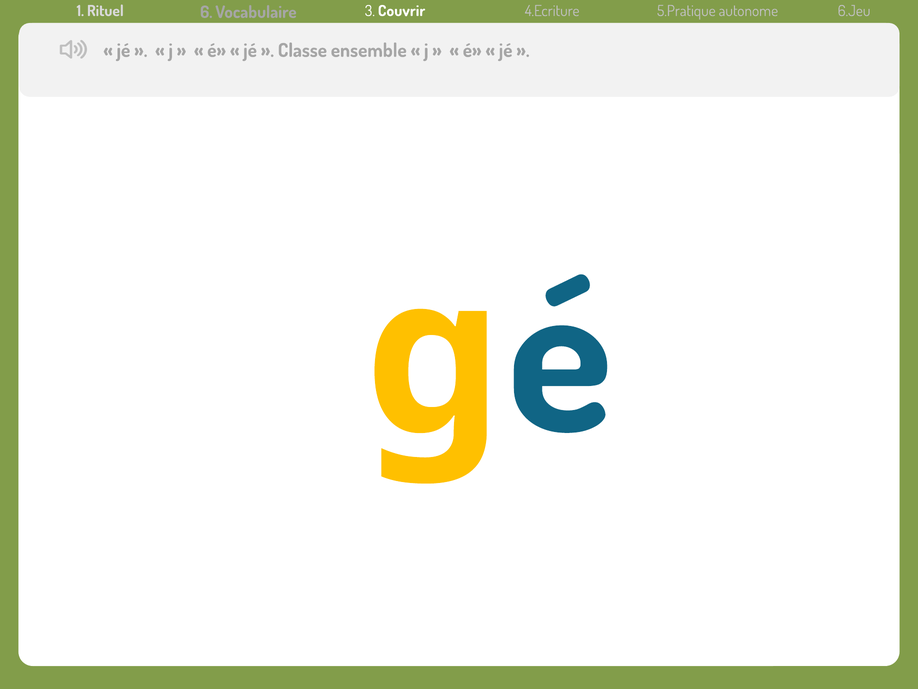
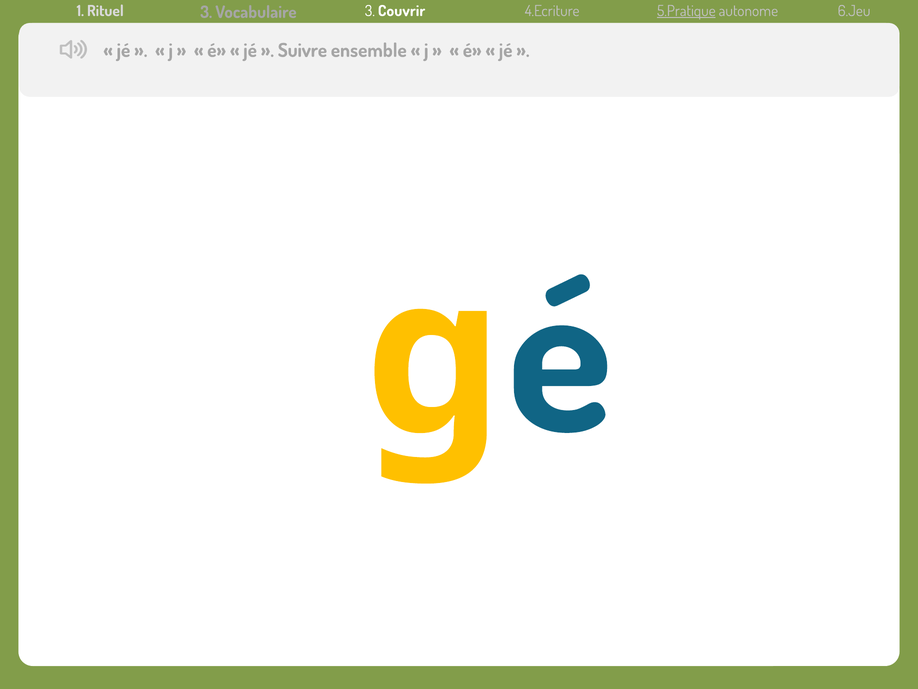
Rituel 6: 6 -> 3 (206, 12)
5.Pratique underline: none -> present (686, 11)
Classe: Classe -> Suivre (302, 51)
